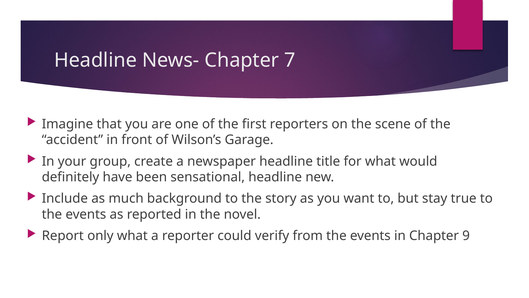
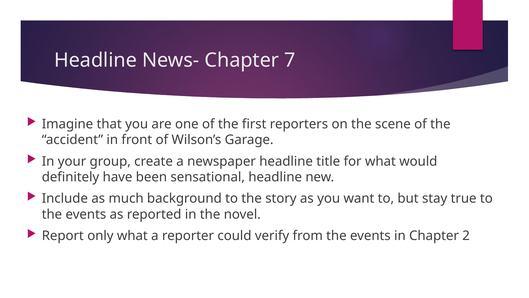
9: 9 -> 2 (466, 236)
